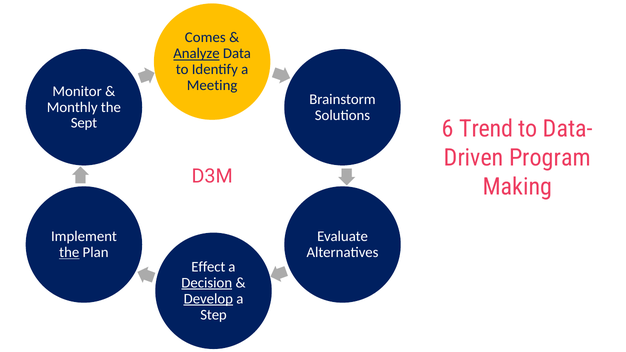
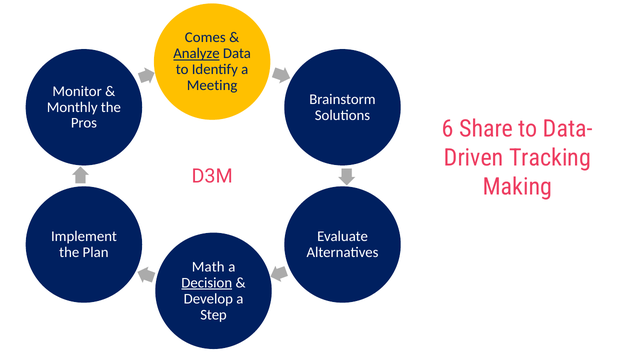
Sept: Sept -> Pros (84, 123)
Trend: Trend -> Share (486, 129)
Program: Program -> Tracking (550, 158)
the underline: present -> none (69, 253)
Effect: Effect -> Math (208, 267)
Develop underline: present -> none (208, 299)
